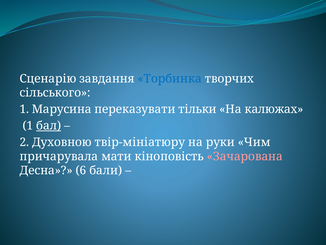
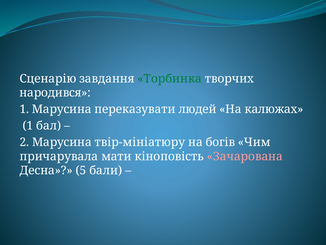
Торбинка colour: blue -> green (170, 78)
сільського: сільського -> народився (55, 93)
тільки: тільки -> людей (198, 109)
бал underline: present -> none (49, 126)
2 Духовною: Духовною -> Марусина (62, 142)
руки: руки -> богів (220, 142)
6: 6 -> 5 (81, 170)
